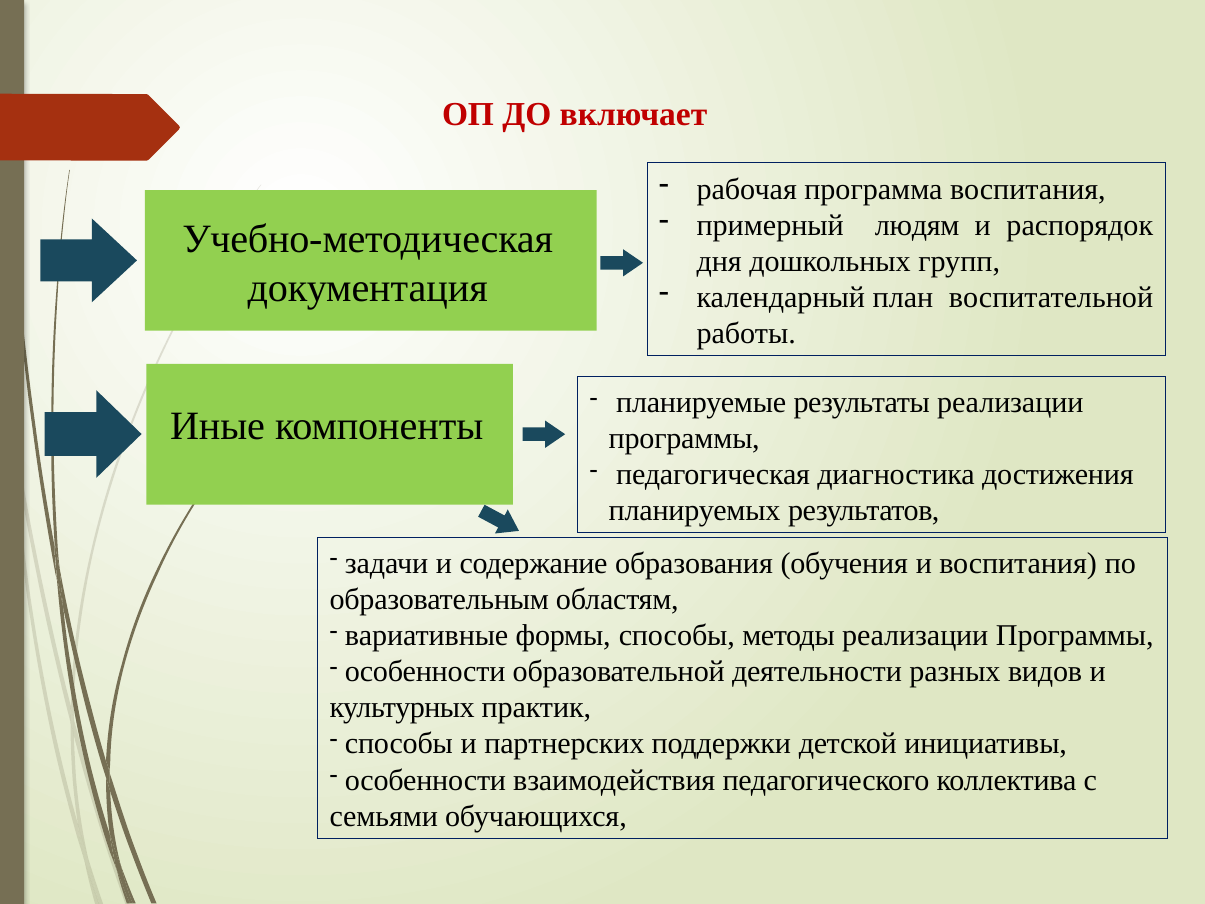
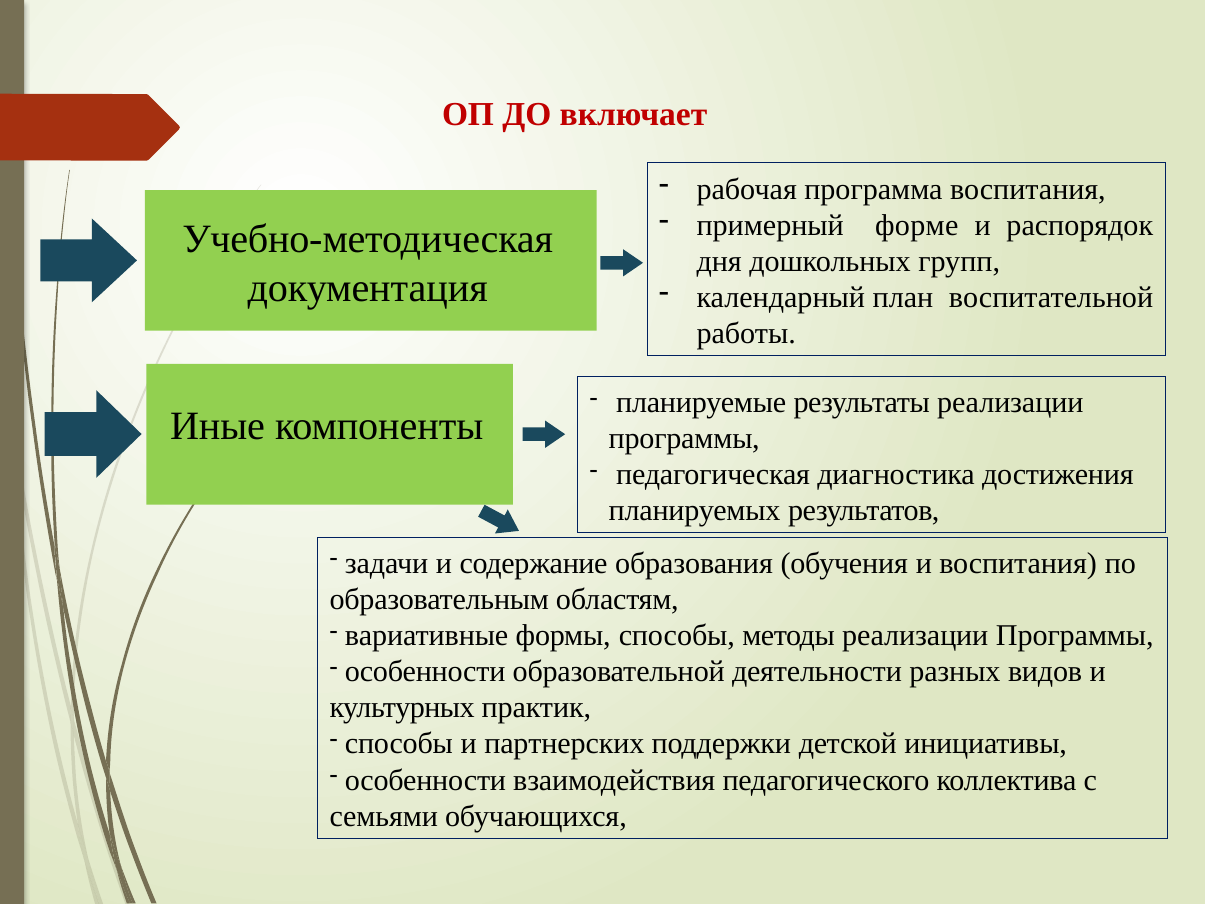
людям: людям -> форме (917, 225)
